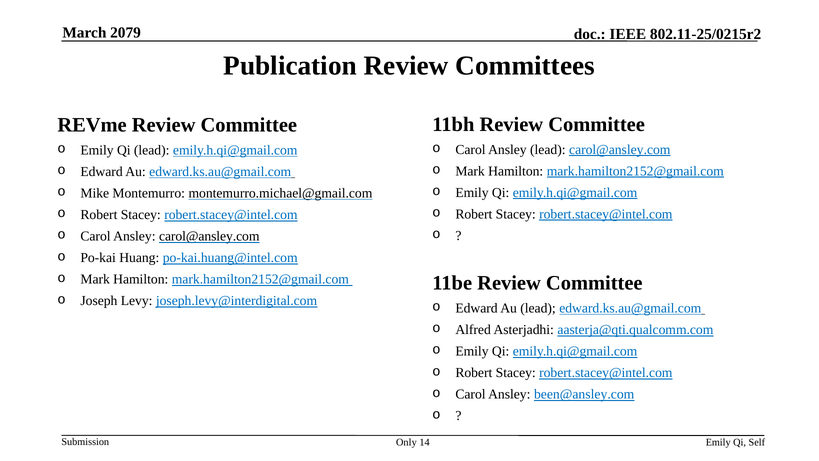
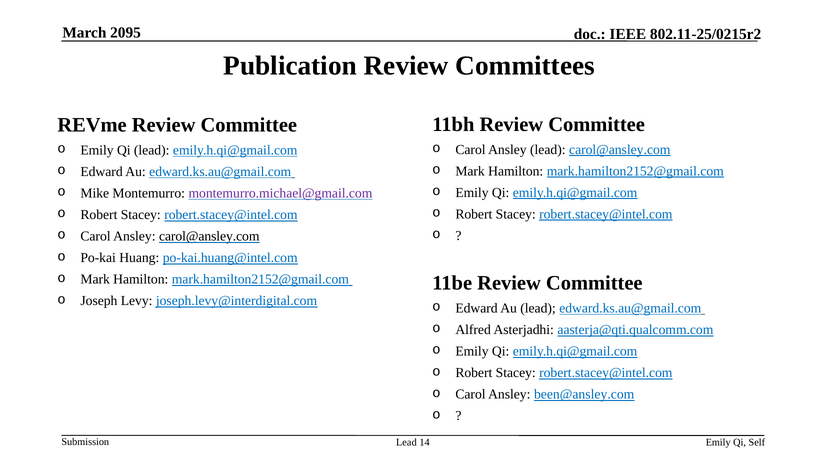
2079: 2079 -> 2095 (126, 33)
montemurro.michael@gmail.com colour: black -> purple (280, 193)
Only: Only -> Lead (406, 442)
